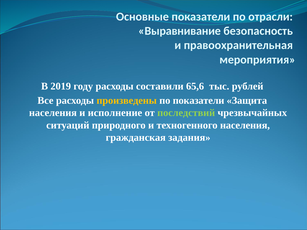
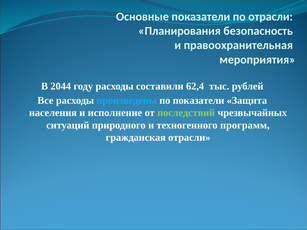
Выравнивание: Выравнивание -> Планирования (179, 31)
2019: 2019 -> 2044 (61, 86)
65,6: 65,6 -> 62,4 (195, 86)
произведены colour: yellow -> light blue (127, 101)
техногенного населения: населения -> программ (245, 125)
гражданская задания: задания -> отрасли (189, 138)
